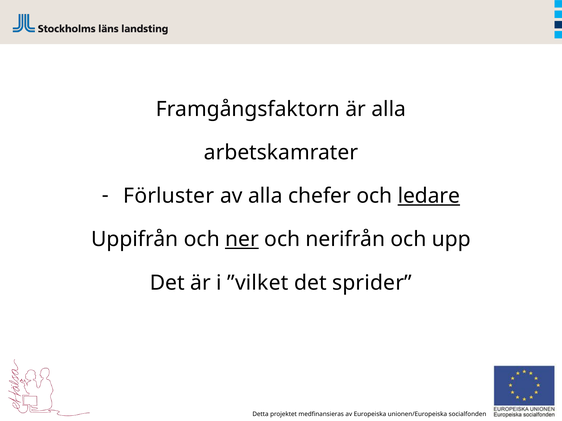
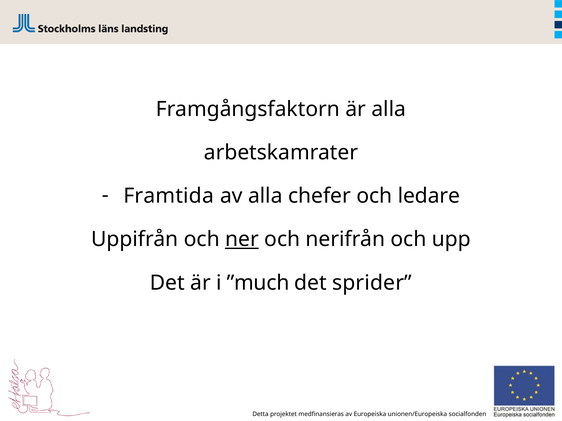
Förluster: Förluster -> Framtida (169, 196)
ledare underline: present -> none (429, 196)
”vilket: ”vilket -> ”much (258, 283)
